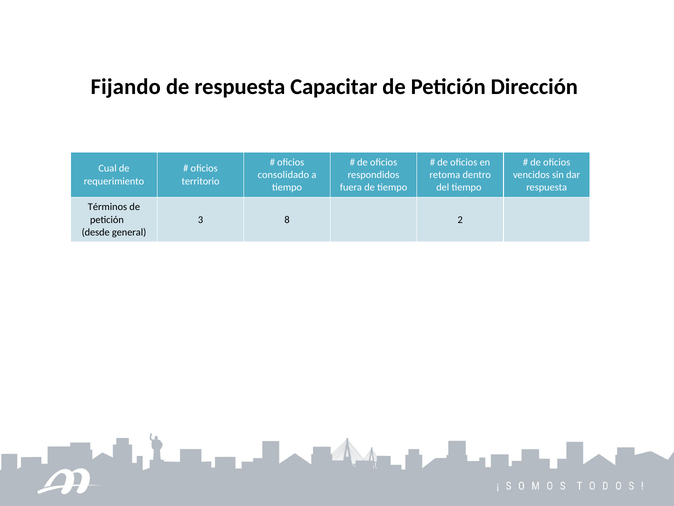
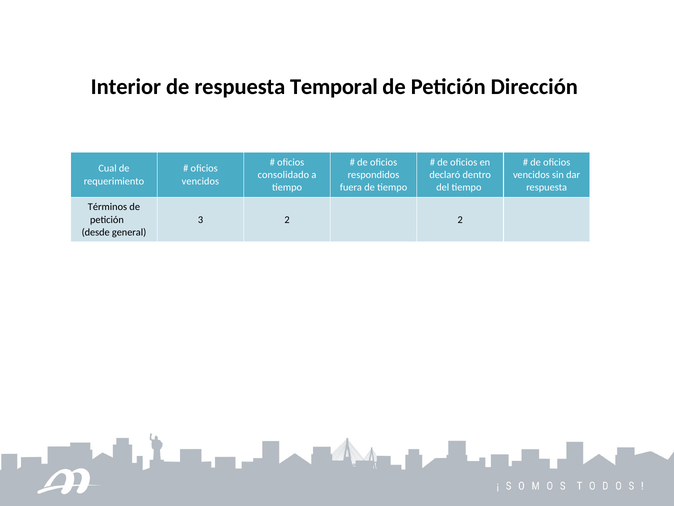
Fijando: Fijando -> Interior (126, 86)
Capacitar: Capacitar -> Temporal (334, 86)
retoma: retoma -> declaró (445, 175)
territorio: territorio -> vencidos (200, 181)
3 8: 8 -> 2 (287, 220)
